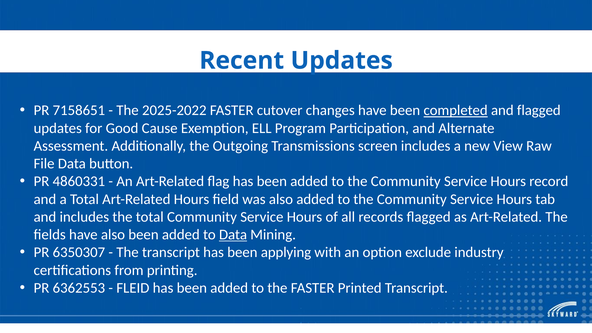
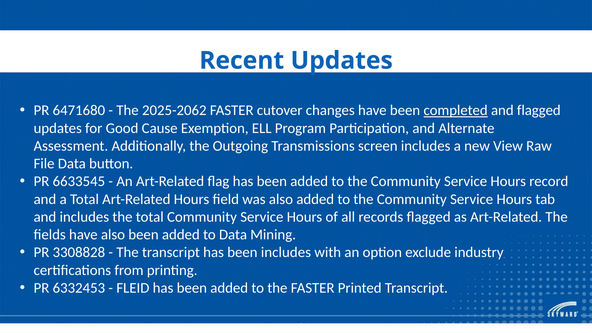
7158651: 7158651 -> 6471680 (79, 110)
2025-2022: 2025-2022 -> 2025-2062 (174, 110)
4860331: 4860331 -> 6633545 (79, 181)
Data underline: present -> none (233, 235)
6350307: 6350307 -> 3308828 (79, 252)
been applying: applying -> includes (286, 252)
6362553: 6362553 -> 6332453 (79, 288)
